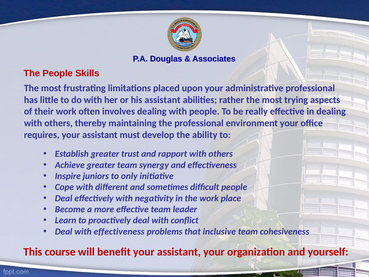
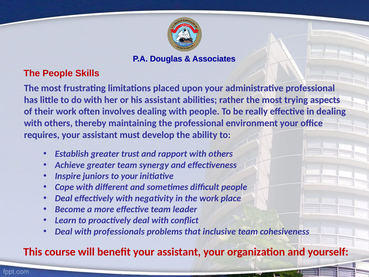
to only: only -> your (129, 176)
with effectiveness: effectiveness -> professionals (119, 231)
